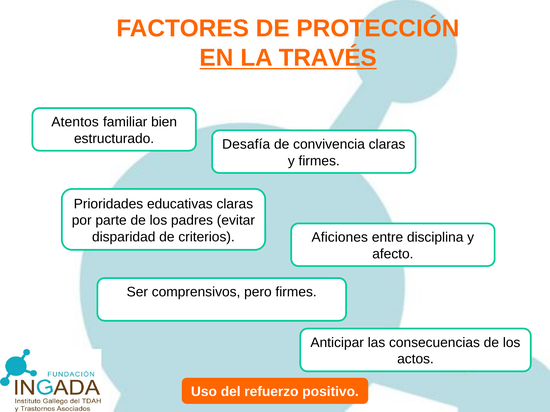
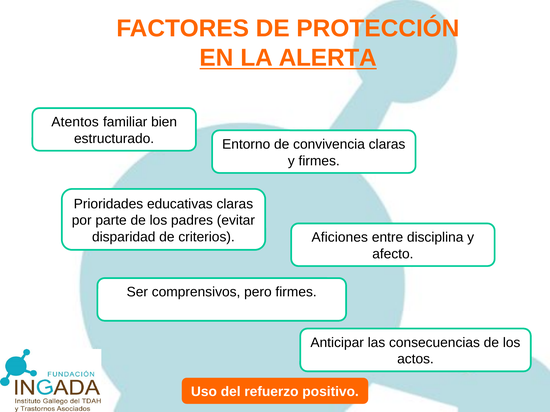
TRAVÉS: TRAVÉS -> ALERTA (328, 58)
Desafía: Desafía -> Entorno (246, 145)
